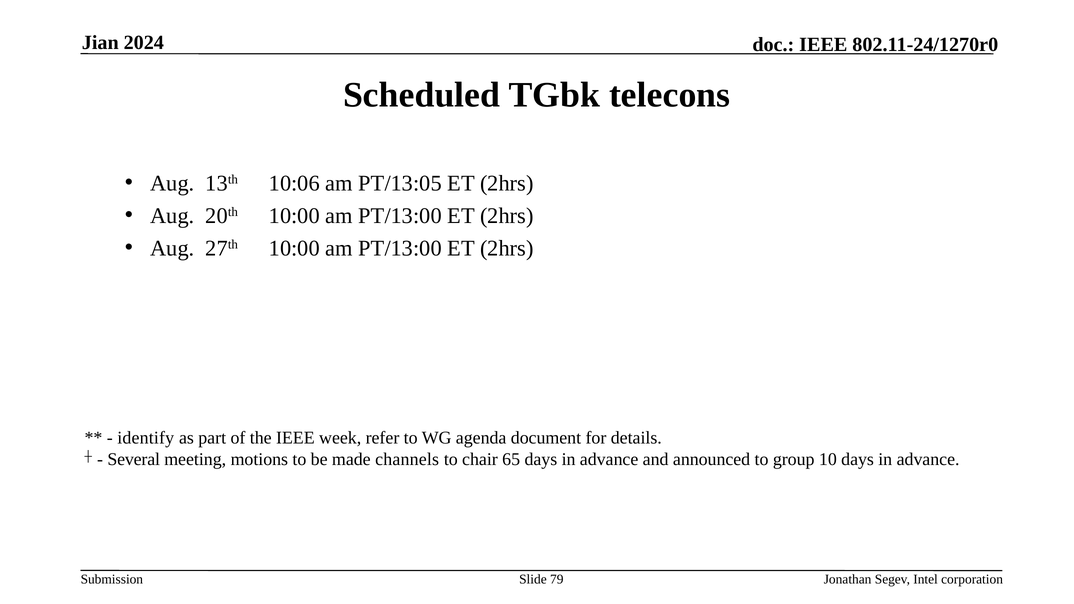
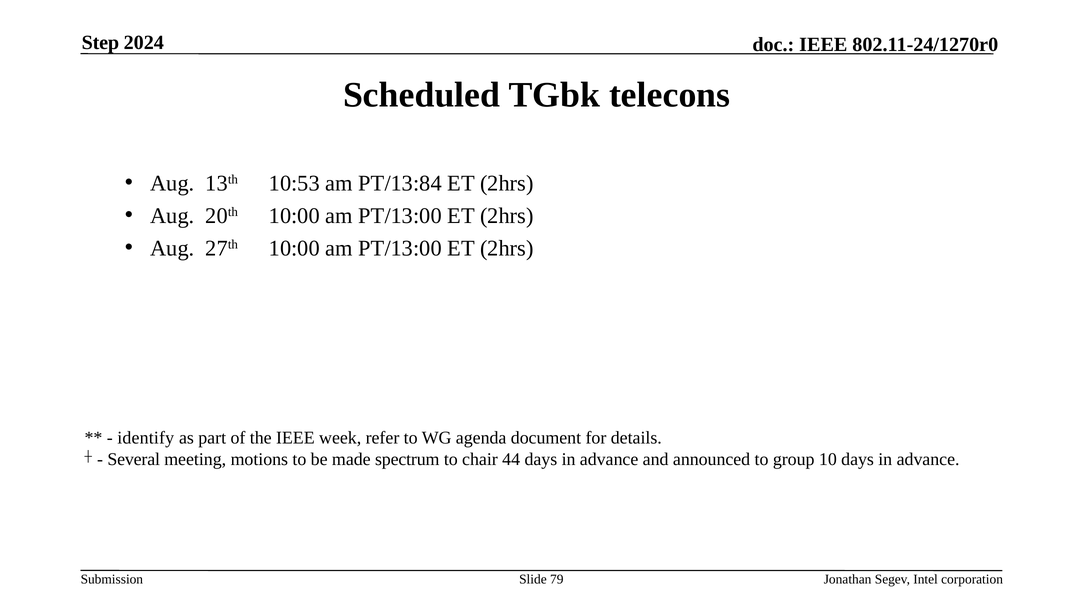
Jian: Jian -> Step (100, 43)
10:06: 10:06 -> 10:53 (294, 183)
PT/13:05: PT/13:05 -> PT/13:84 (400, 183)
channels: channels -> spectrum (407, 459)
65: 65 -> 44 (511, 459)
